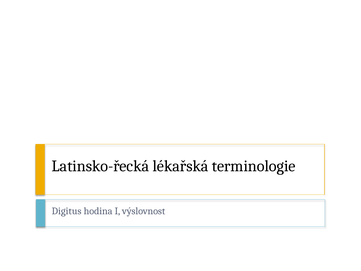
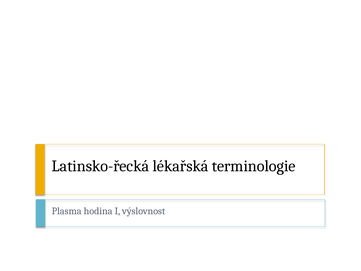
Digitus: Digitus -> Plasma (67, 211)
